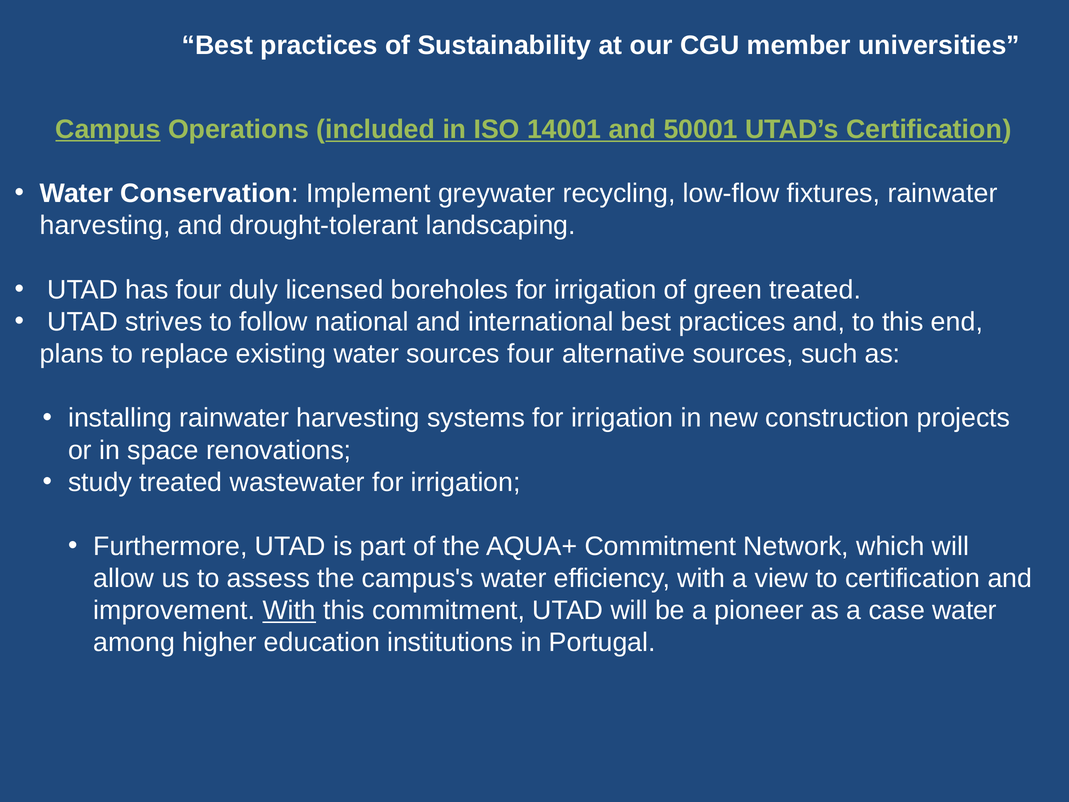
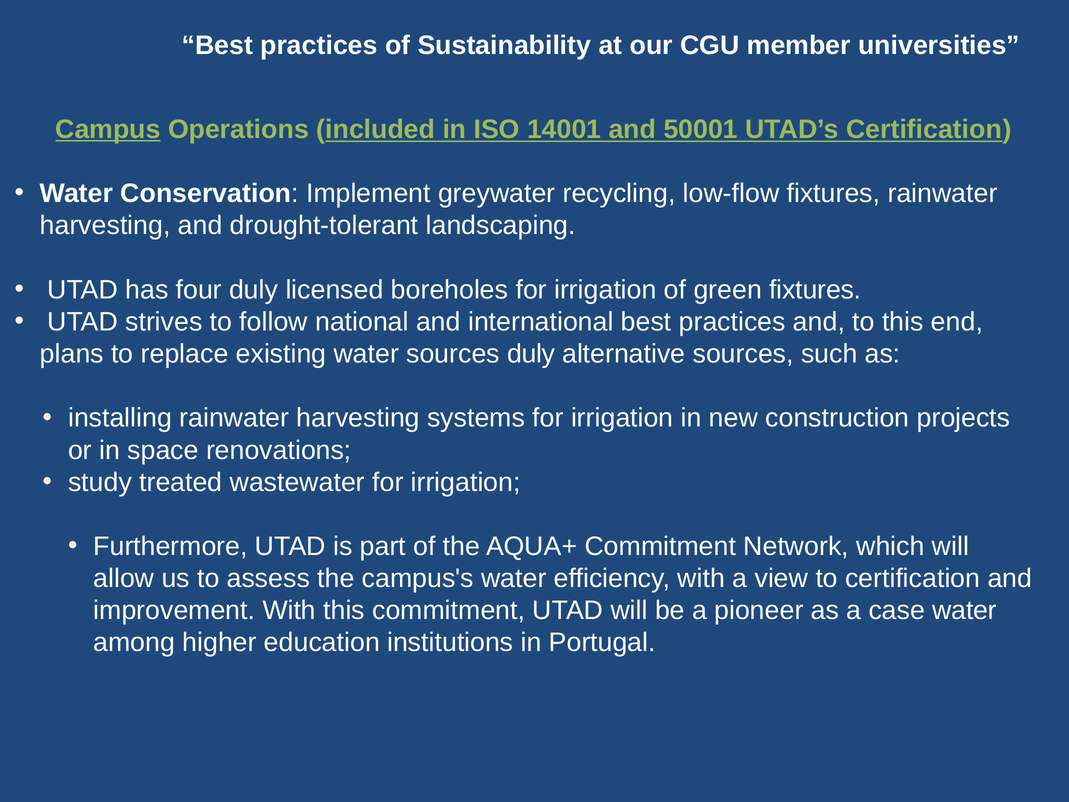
green treated: treated -> fixtures (815, 290)
sources four: four -> duly (531, 354)
With underline: present -> none (289, 610)
